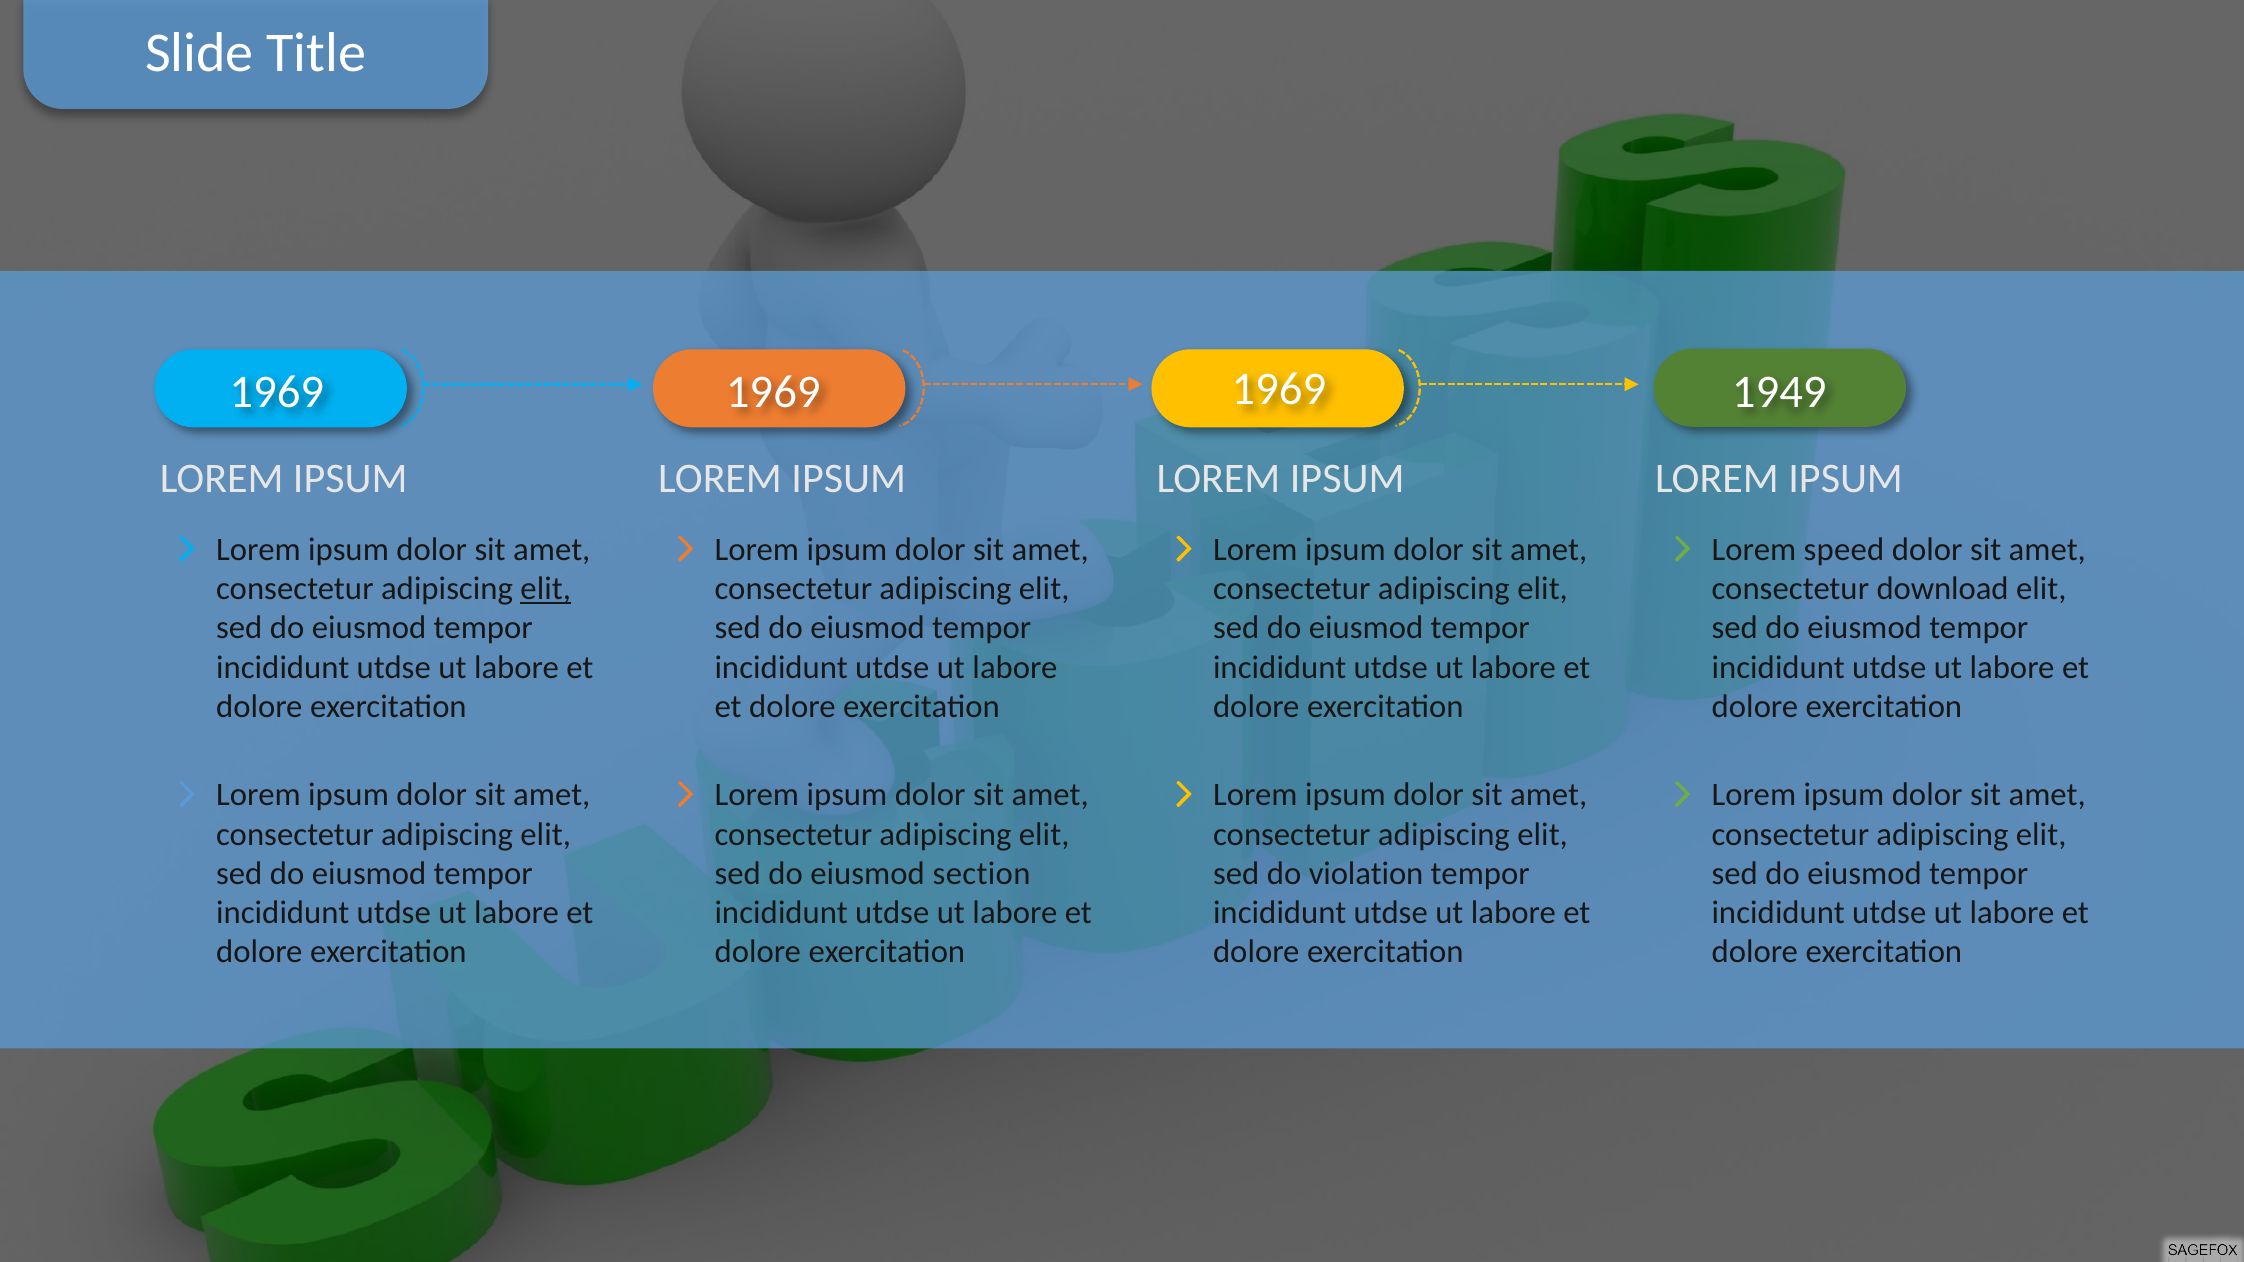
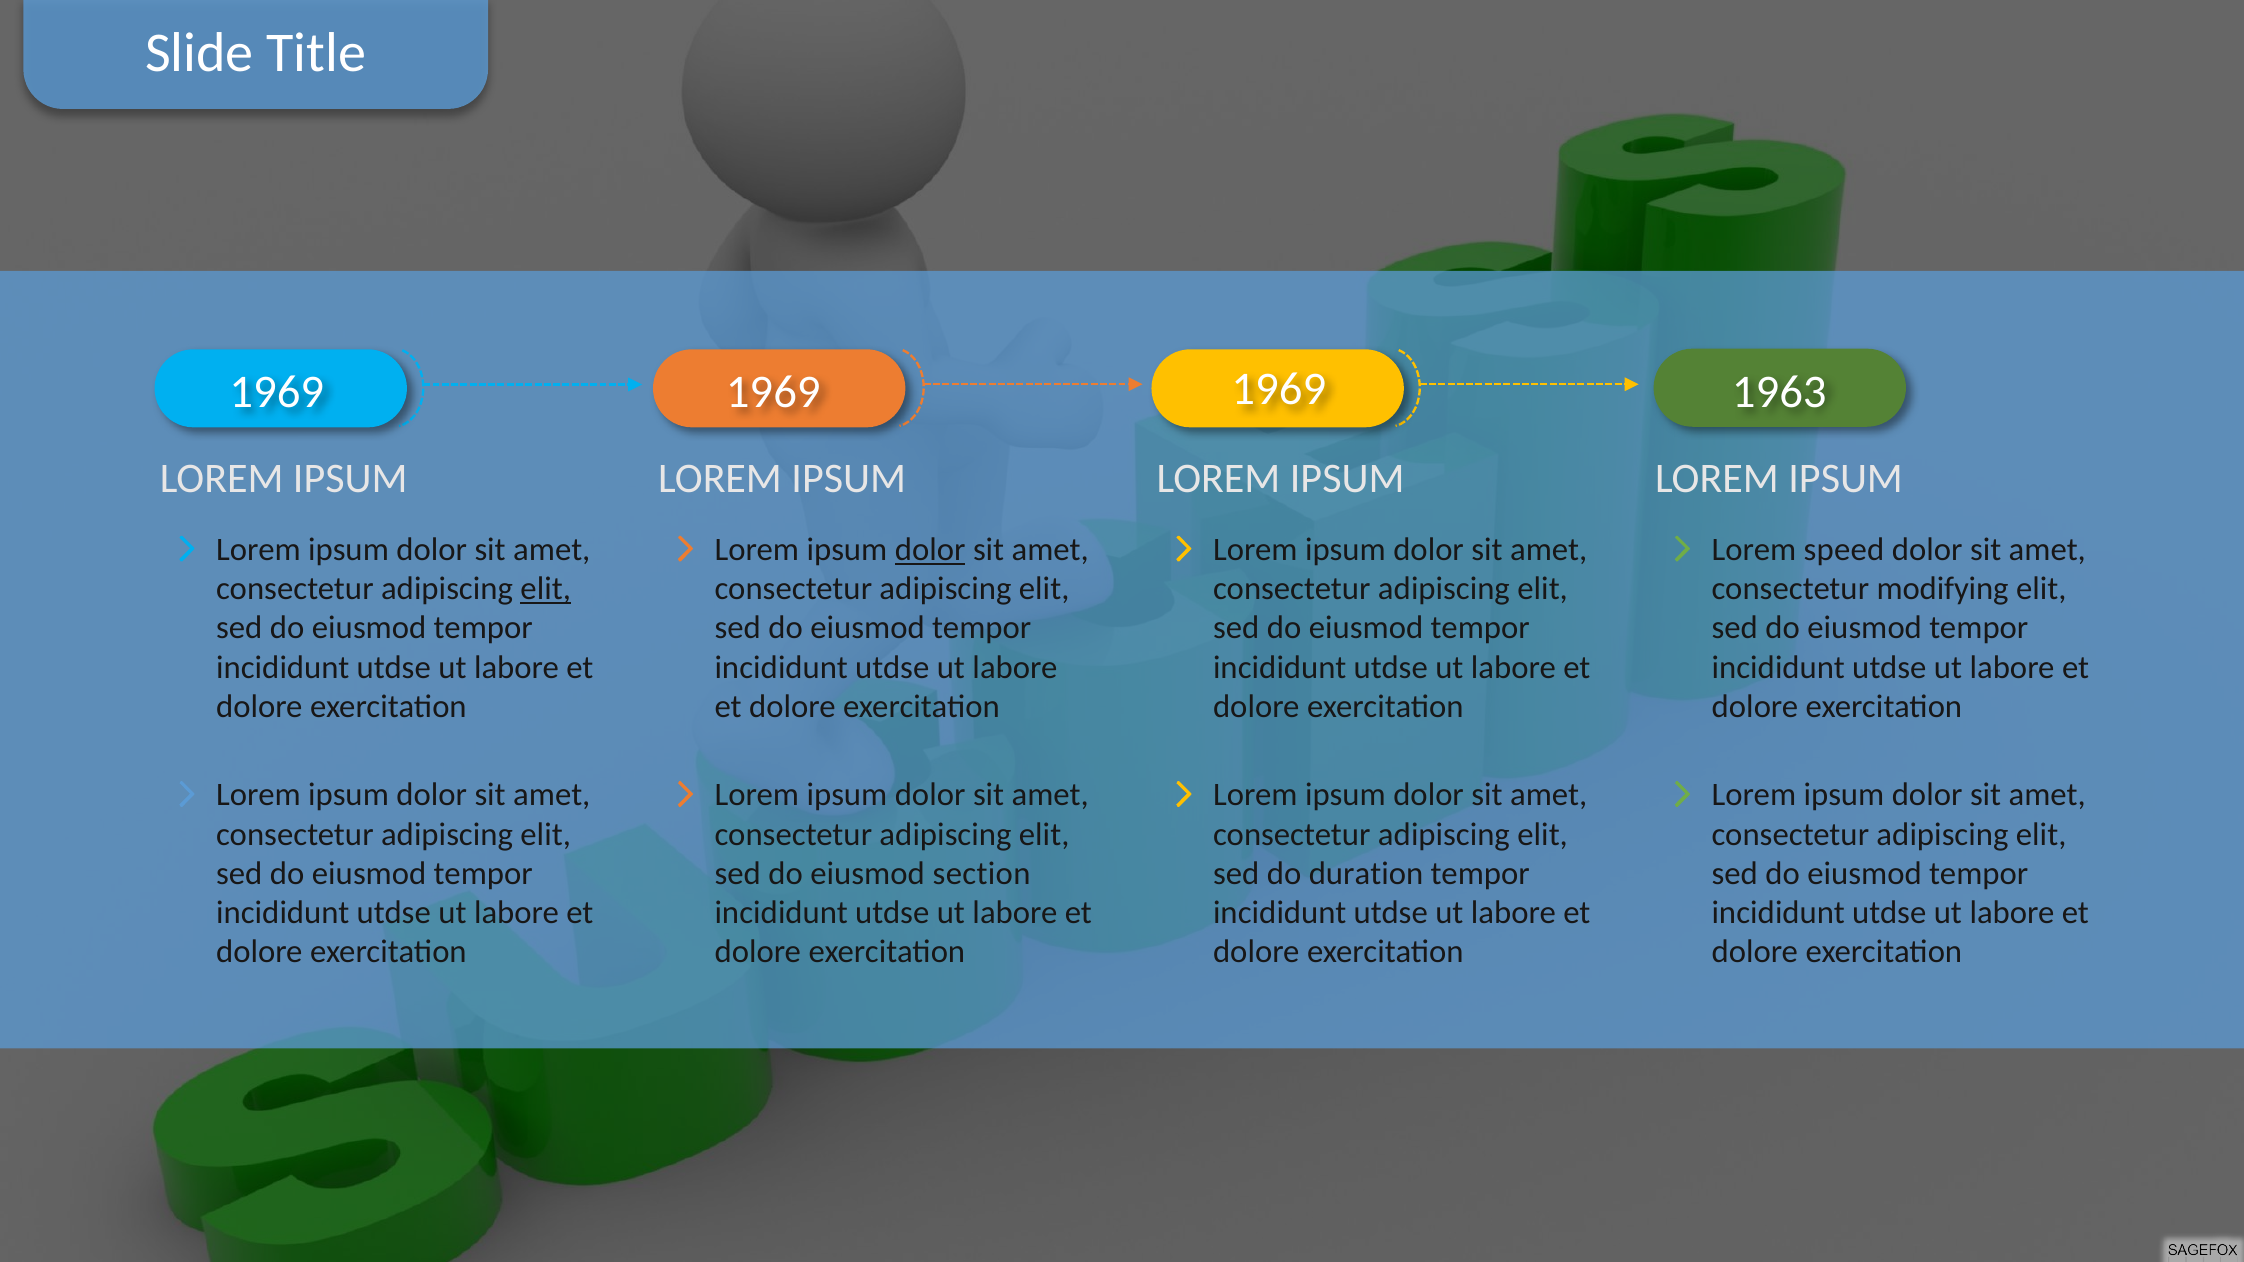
1949: 1949 -> 1963 (1779, 392)
dolor underline: none -> present (930, 550)
download: download -> modifying (1943, 589)
violation: violation -> duration (1366, 874)
